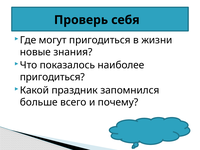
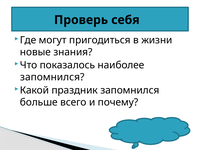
пригодиться: пригодиться -> запомнился (52, 77)
